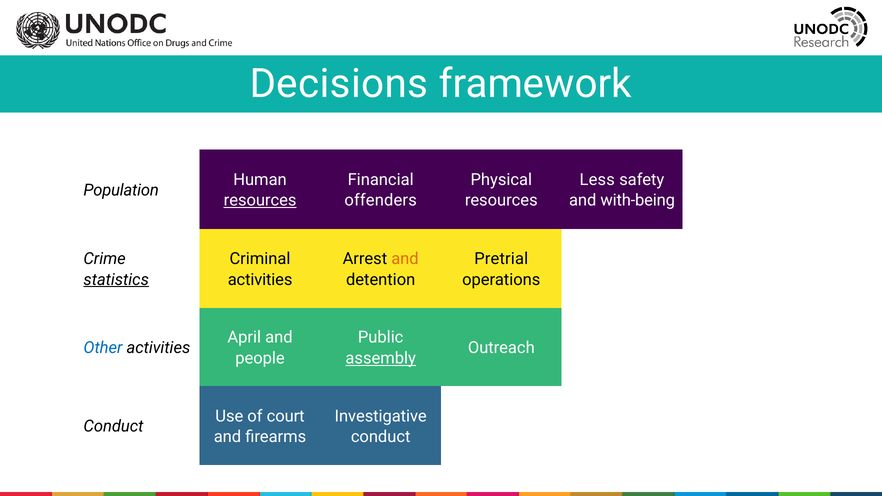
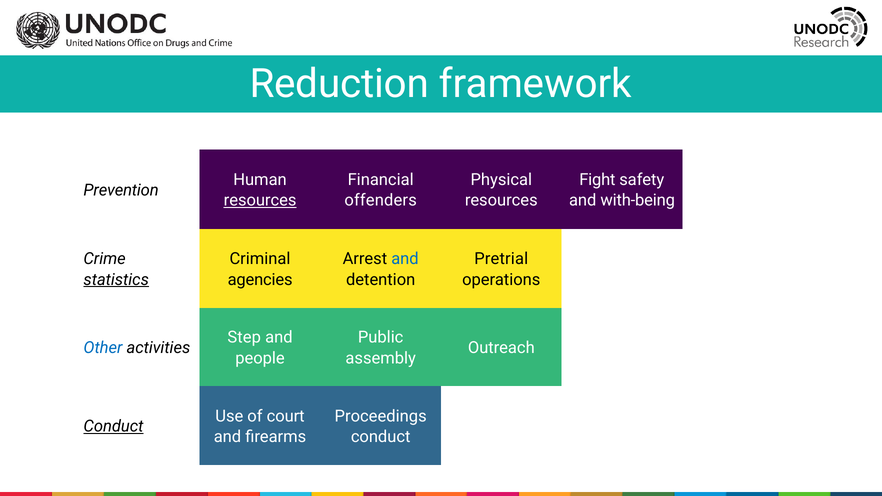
Decisions: Decisions -> Reduction (339, 84)
Less: Less -> Fight (597, 180)
Population: Population -> Prevention (121, 190)
and colour: orange -> blue (405, 259)
activities: activities -> agencies (260, 280)
April: April -> Step (244, 338)
assembly underline: present -> none (381, 358)
Investigative: Investigative -> Proceedings (381, 416)
Conduct underline: none -> present (113, 427)
